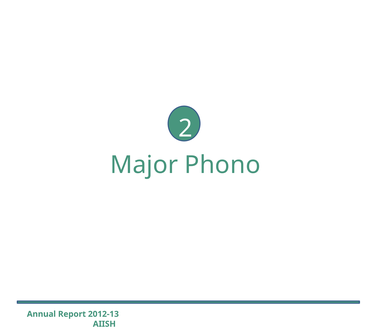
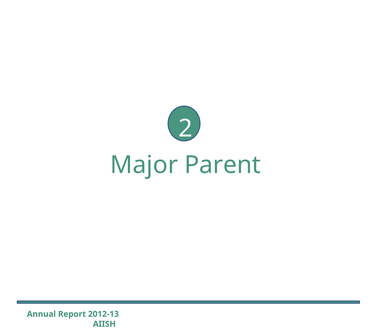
Phono: Phono -> Parent (223, 165)
